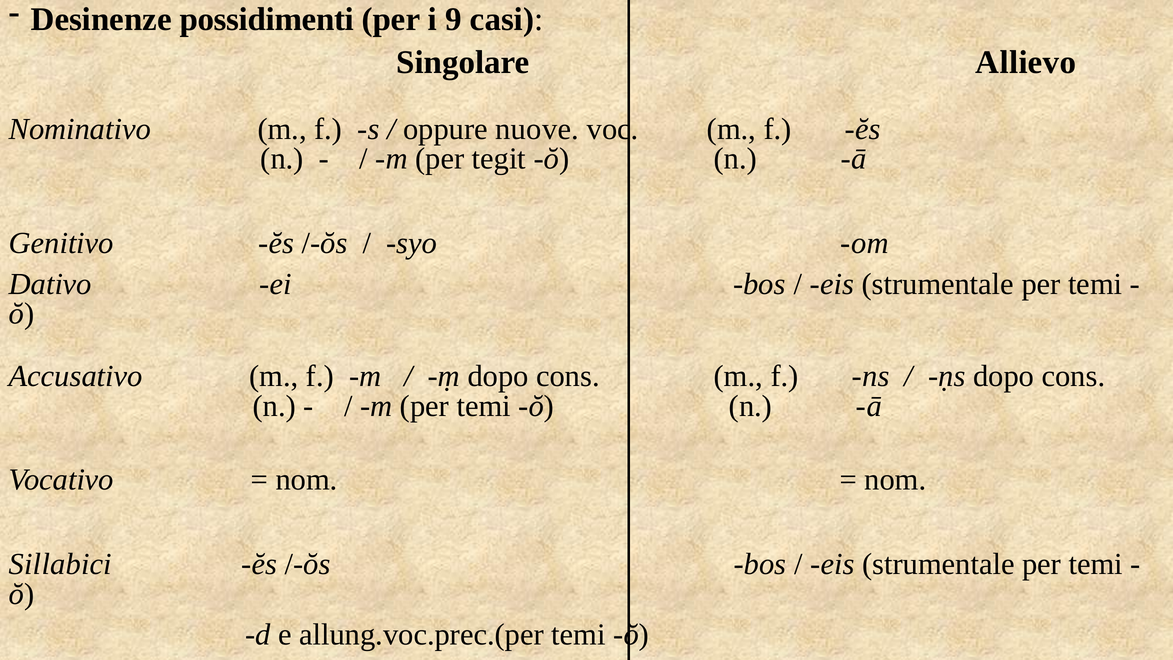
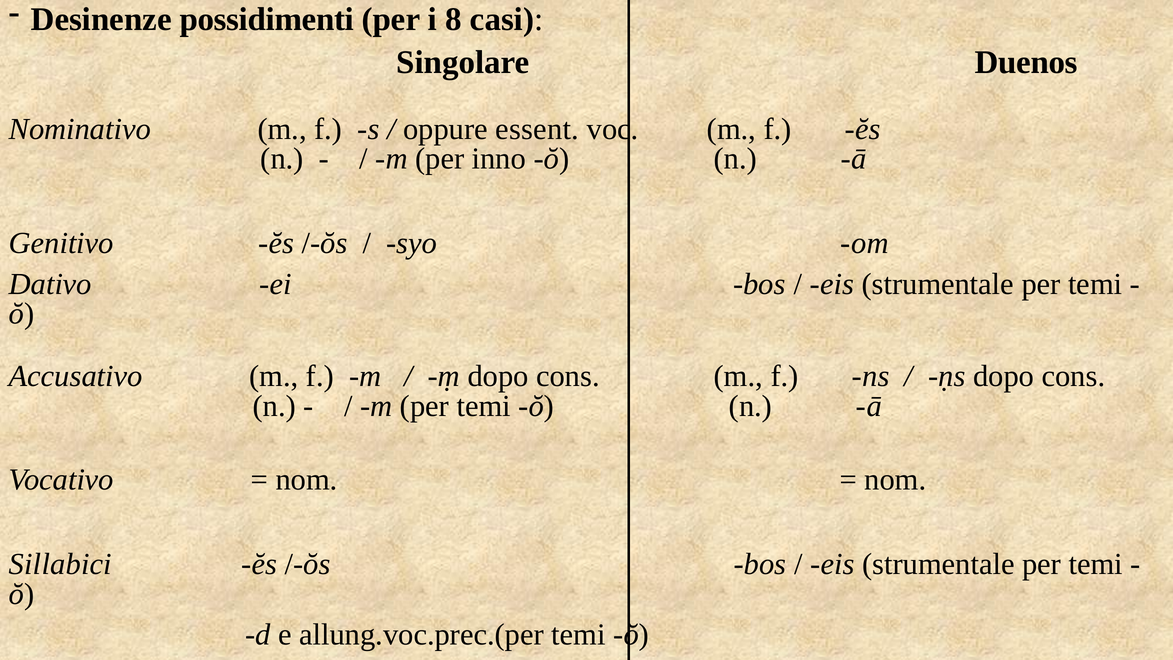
9: 9 -> 8 (453, 19)
Allievo: Allievo -> Duenos (1026, 62)
nuove: nuove -> essent (537, 129)
tegit: tegit -> inno (499, 159)
